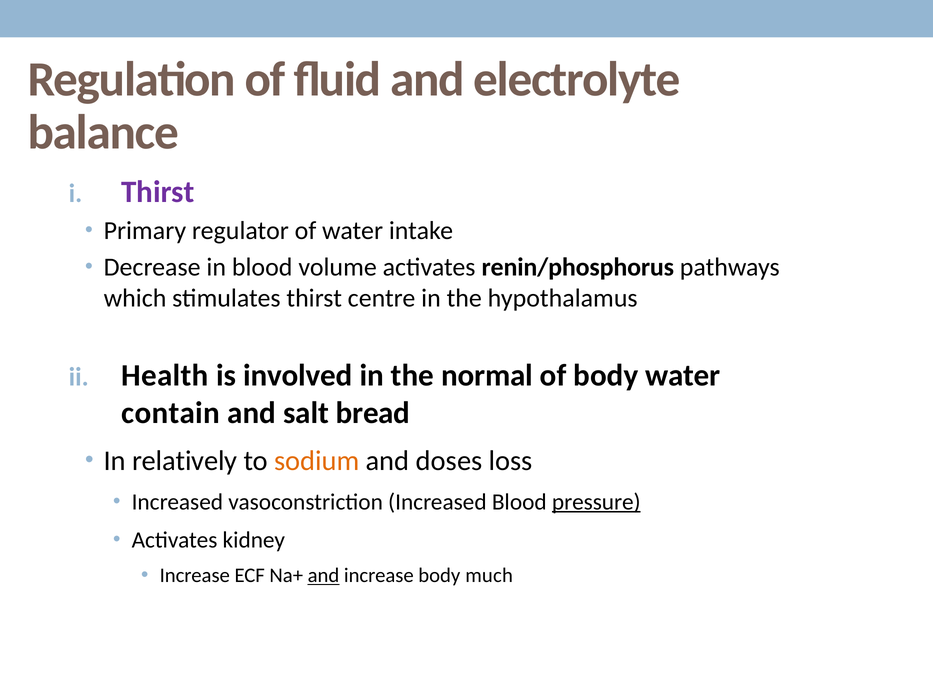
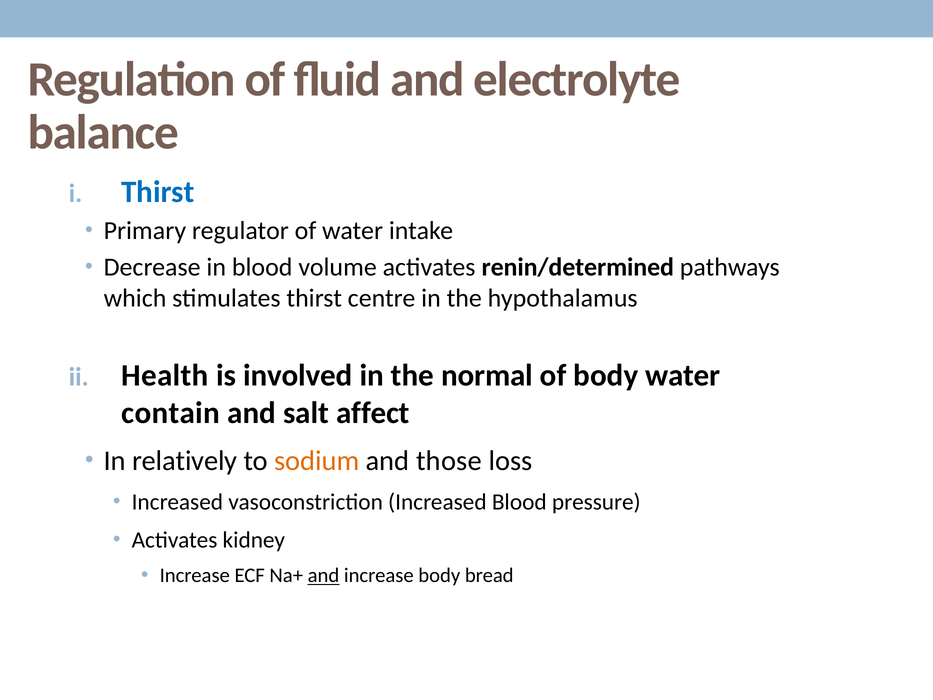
Thirst colour: purple -> blue (158, 192)
renin/phosphorus: renin/phosphorus -> renin/determined (578, 267)
bread: bread -> affect (373, 413)
doses: doses -> those (449, 461)
pressure underline: present -> none (596, 502)
much: much -> bread (489, 575)
